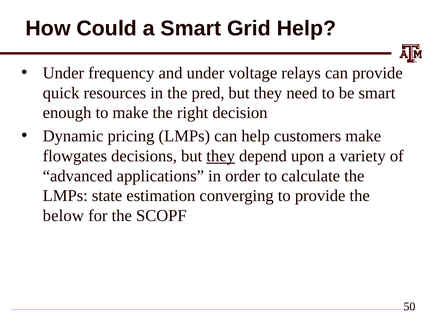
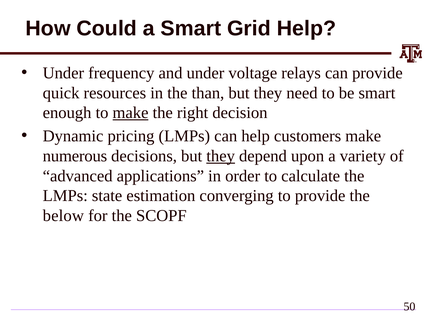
pred: pred -> than (208, 93)
make underline: none -> present (131, 113)
flowgates: flowgates -> numerous (75, 156)
